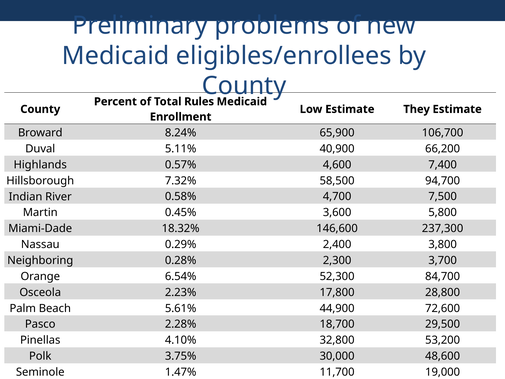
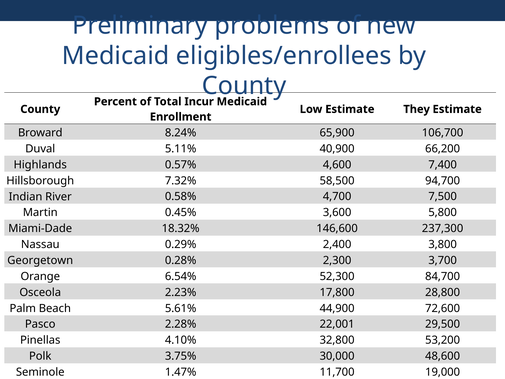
Rules: Rules -> Incur (199, 102)
Neighboring: Neighboring -> Georgetown (40, 260)
18,700: 18,700 -> 22,001 (337, 324)
